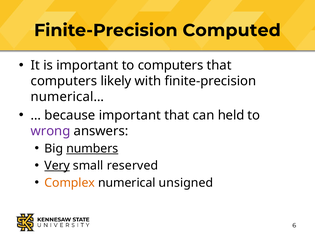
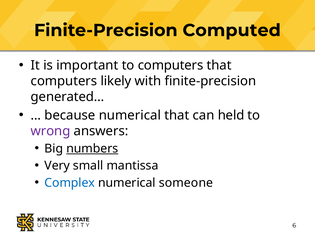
numerical…: numerical… -> generated… (67, 97)
because important: important -> numerical (130, 115)
Very underline: present -> none (57, 166)
reserved: reserved -> mantissa (133, 166)
Complex colour: orange -> blue (70, 183)
unsigned: unsigned -> someone (186, 183)
